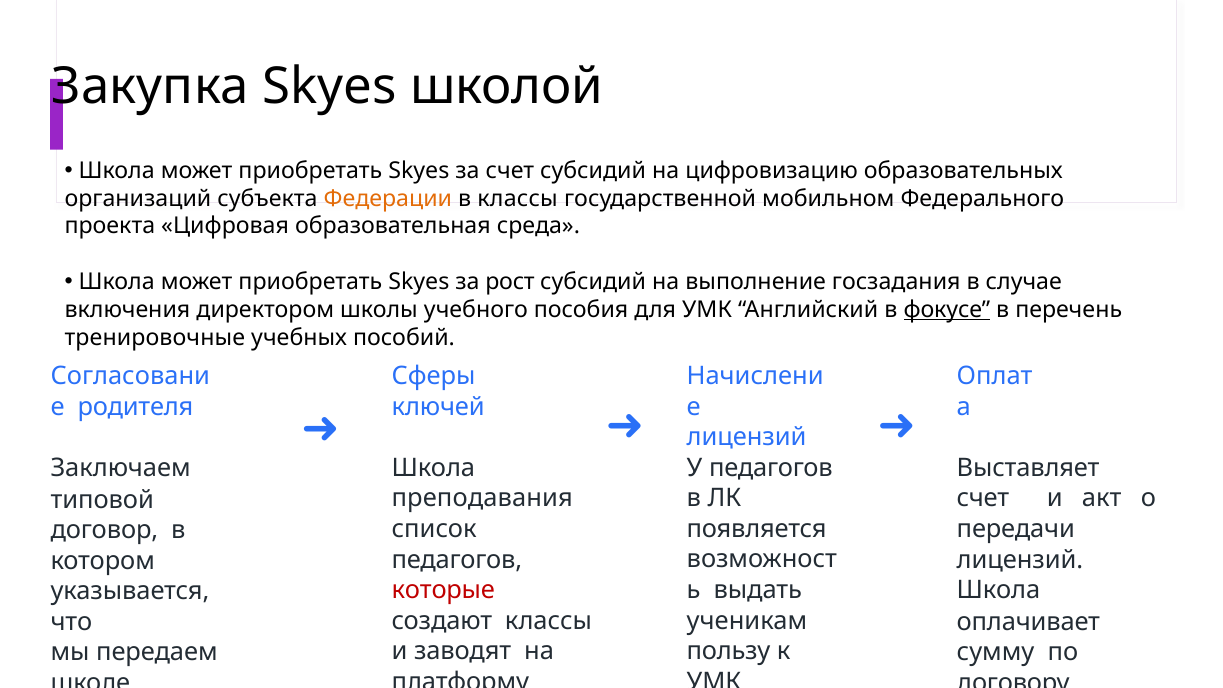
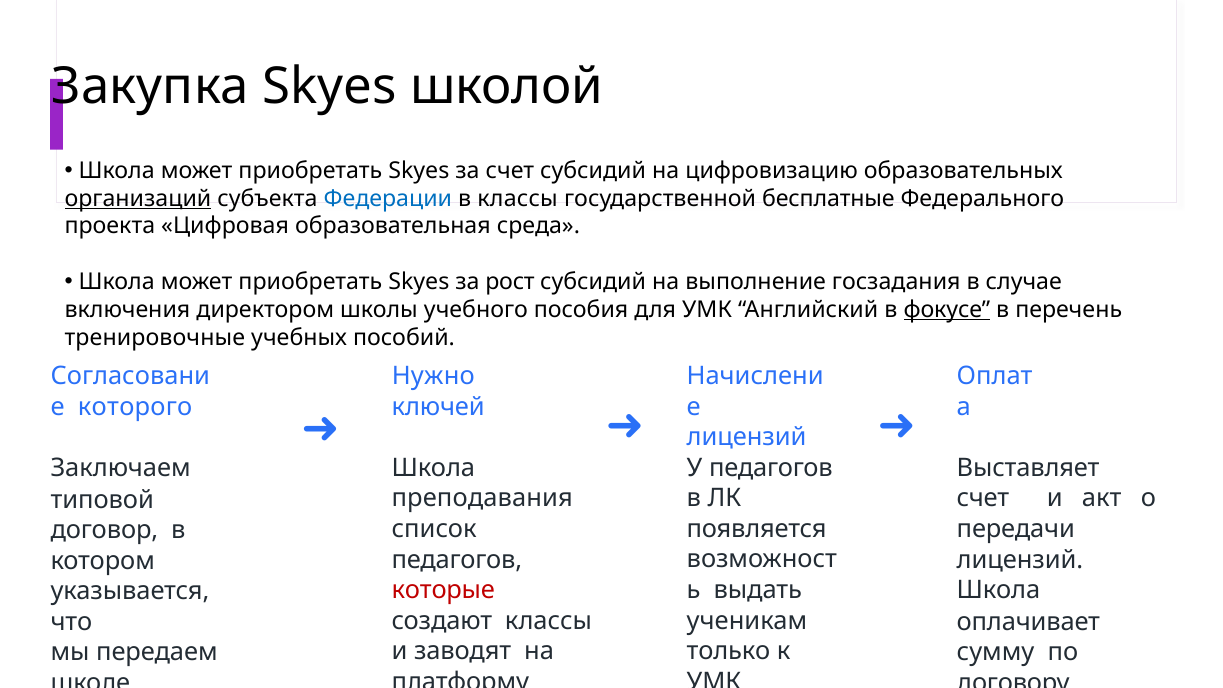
организаций underline: none -> present (138, 199)
Федерации colour: orange -> blue (388, 199)
мобильном: мобильном -> бесплатные (828, 199)
Сферы: Сферы -> Нужно (433, 376)
родителя: родителя -> которого (135, 407)
пользу: пользу -> только (729, 651)
